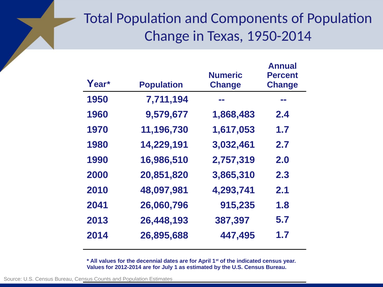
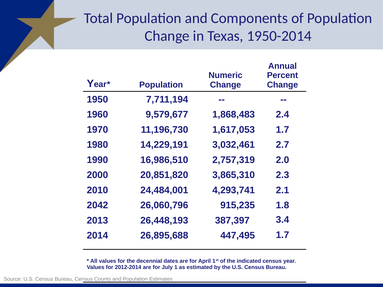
48,097,981: 48,097,981 -> 24,484,001 (164, 190)
2041: 2041 -> 2042 (97, 205)
5.7: 5.7 -> 3.4 (283, 220)
